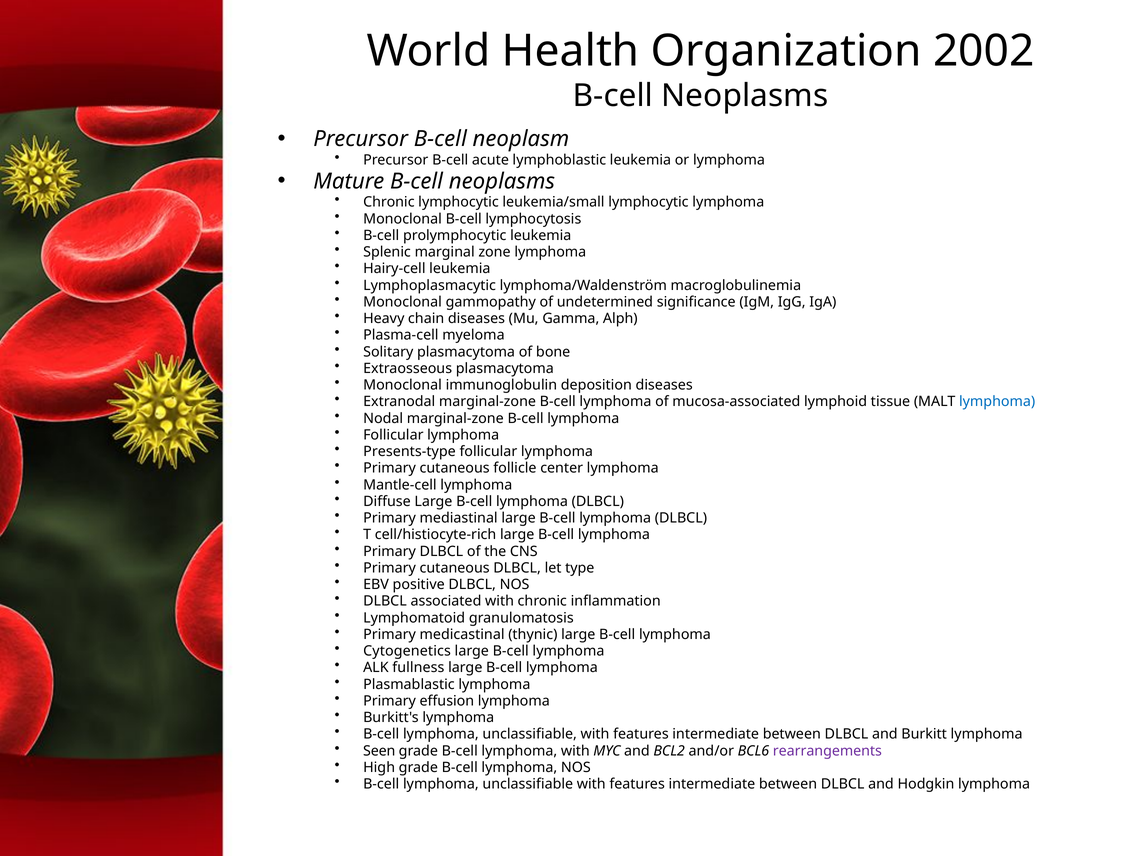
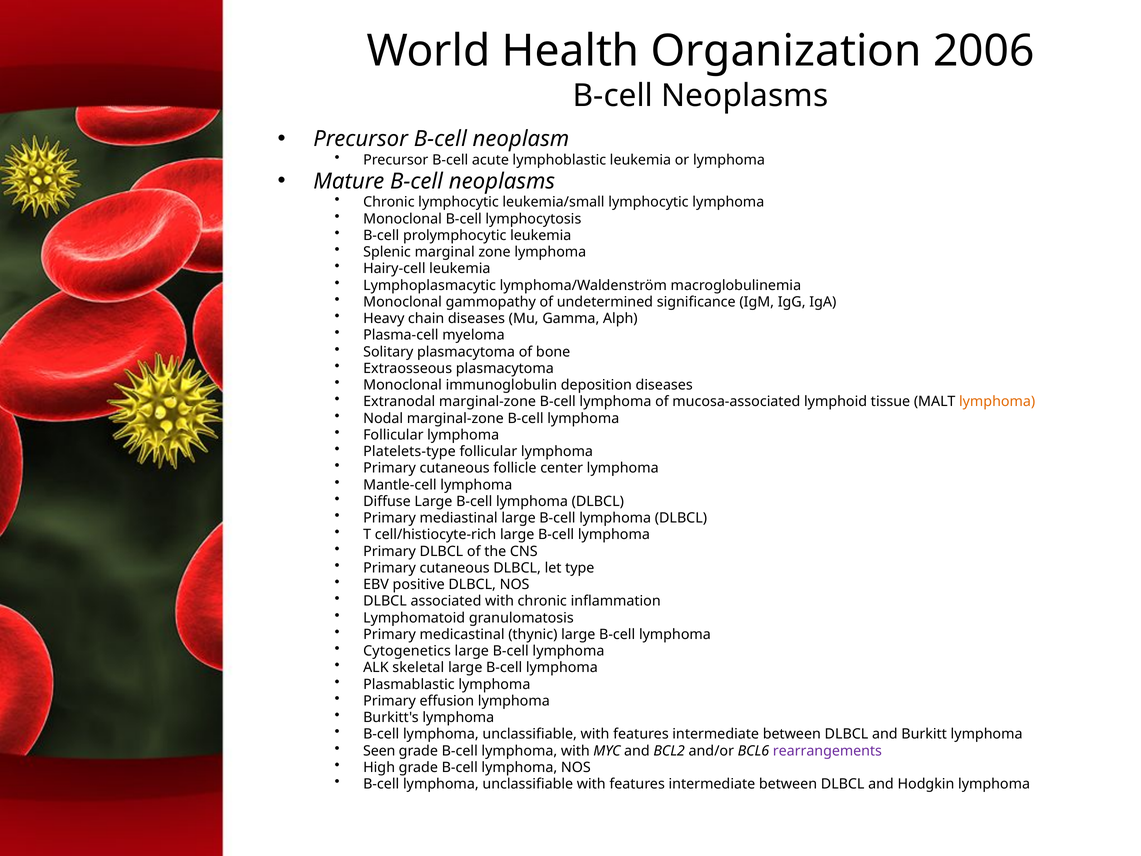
2002: 2002 -> 2006 (984, 51)
lymphoma colour: blue -> orange (997, 402)
Presents-type: Presents-type -> Platelets-type (409, 451)
fullness: fullness -> skeletal (418, 667)
